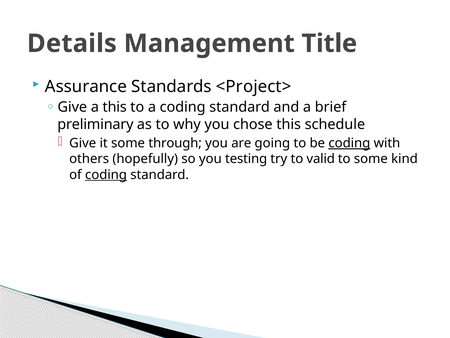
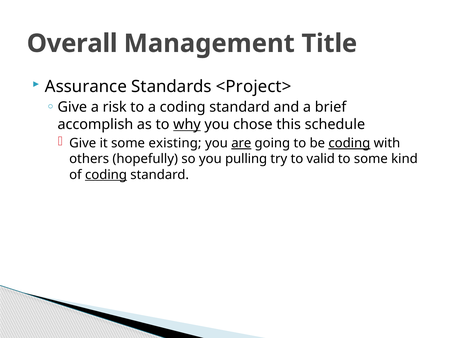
Details: Details -> Overall (72, 43)
a this: this -> risk (115, 107)
preliminary: preliminary -> accomplish (95, 124)
why underline: none -> present (187, 124)
through: through -> existing (175, 143)
are underline: none -> present (241, 143)
testing: testing -> pulling (246, 159)
